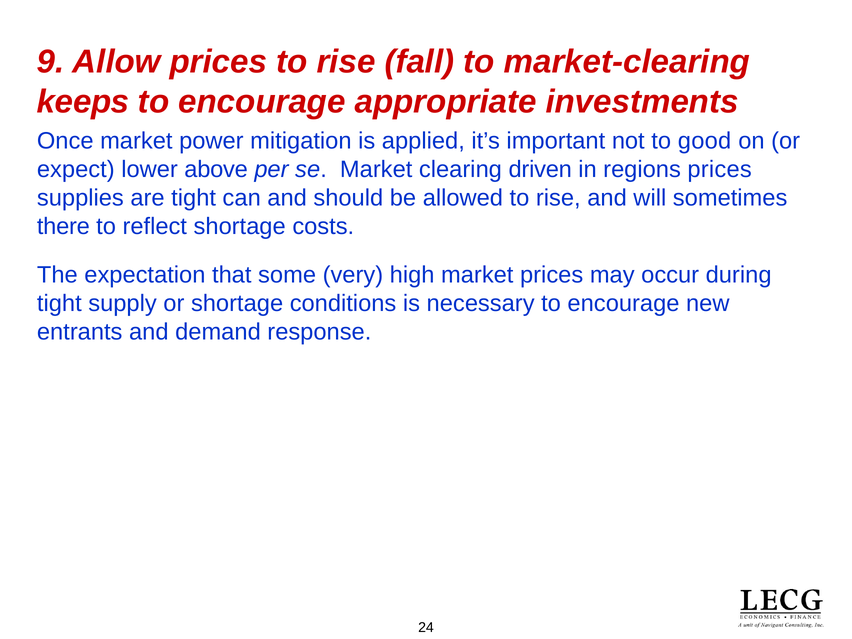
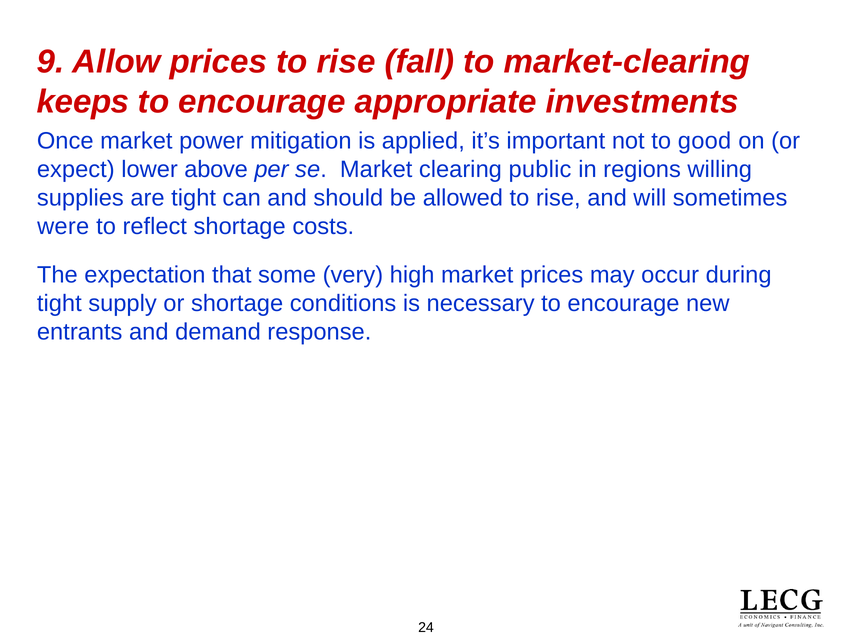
driven: driven -> public (540, 169)
regions prices: prices -> willing (720, 169)
there: there -> were (63, 226)
